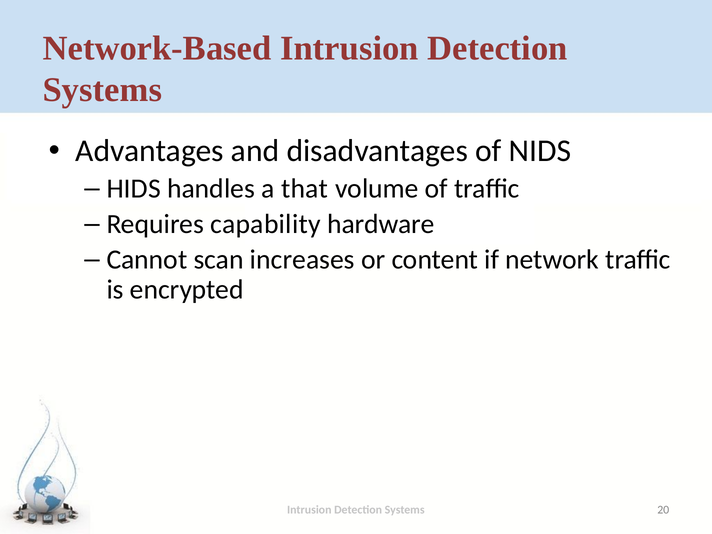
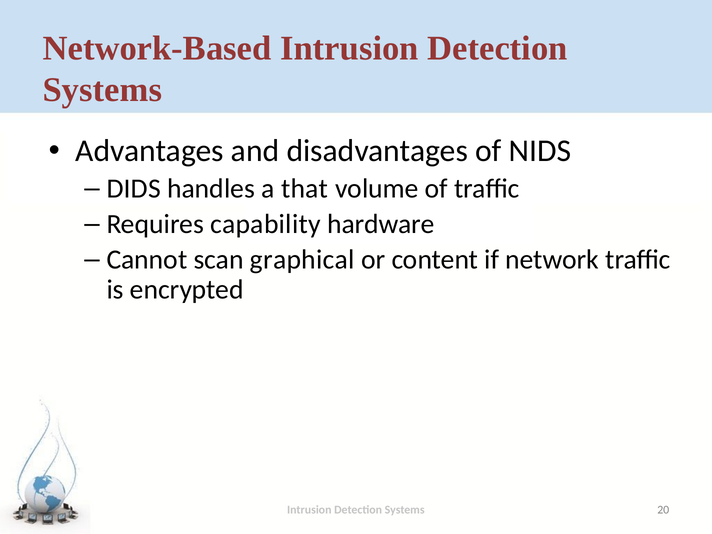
HIDS: HIDS -> DIDS (134, 189)
increases: increases -> graphical (302, 260)
